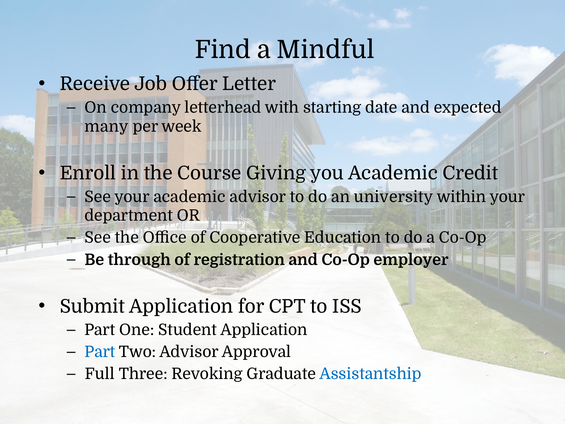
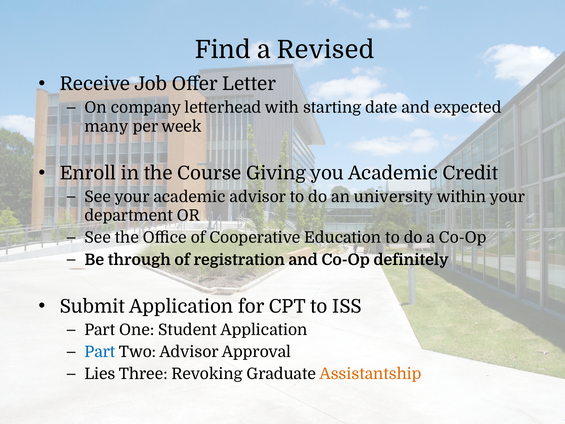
Mindful: Mindful -> Revised (326, 50)
employer: employer -> definitely (411, 260)
Full: Full -> Lies (100, 374)
Assistantship colour: blue -> orange (370, 374)
